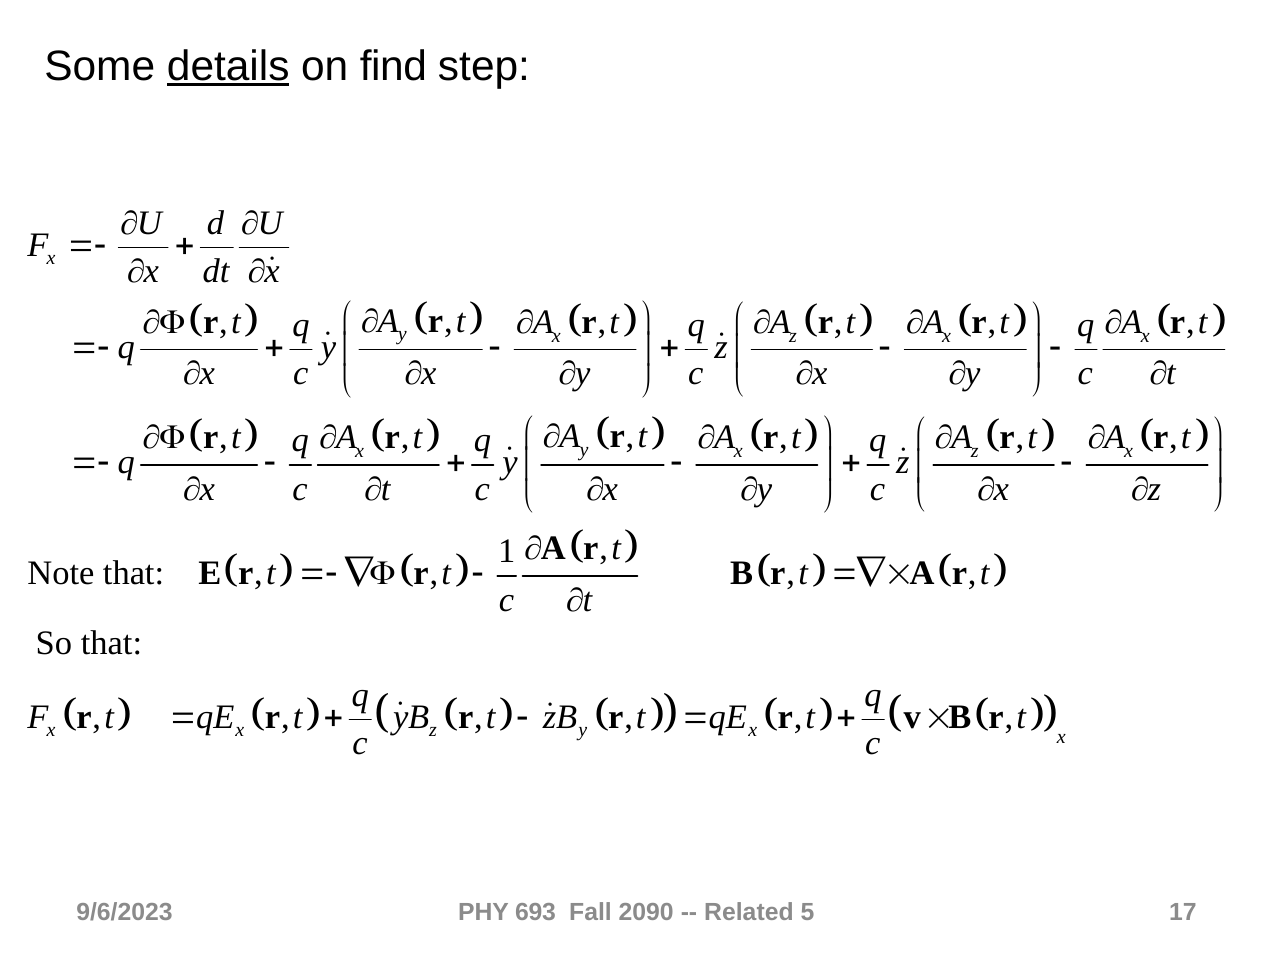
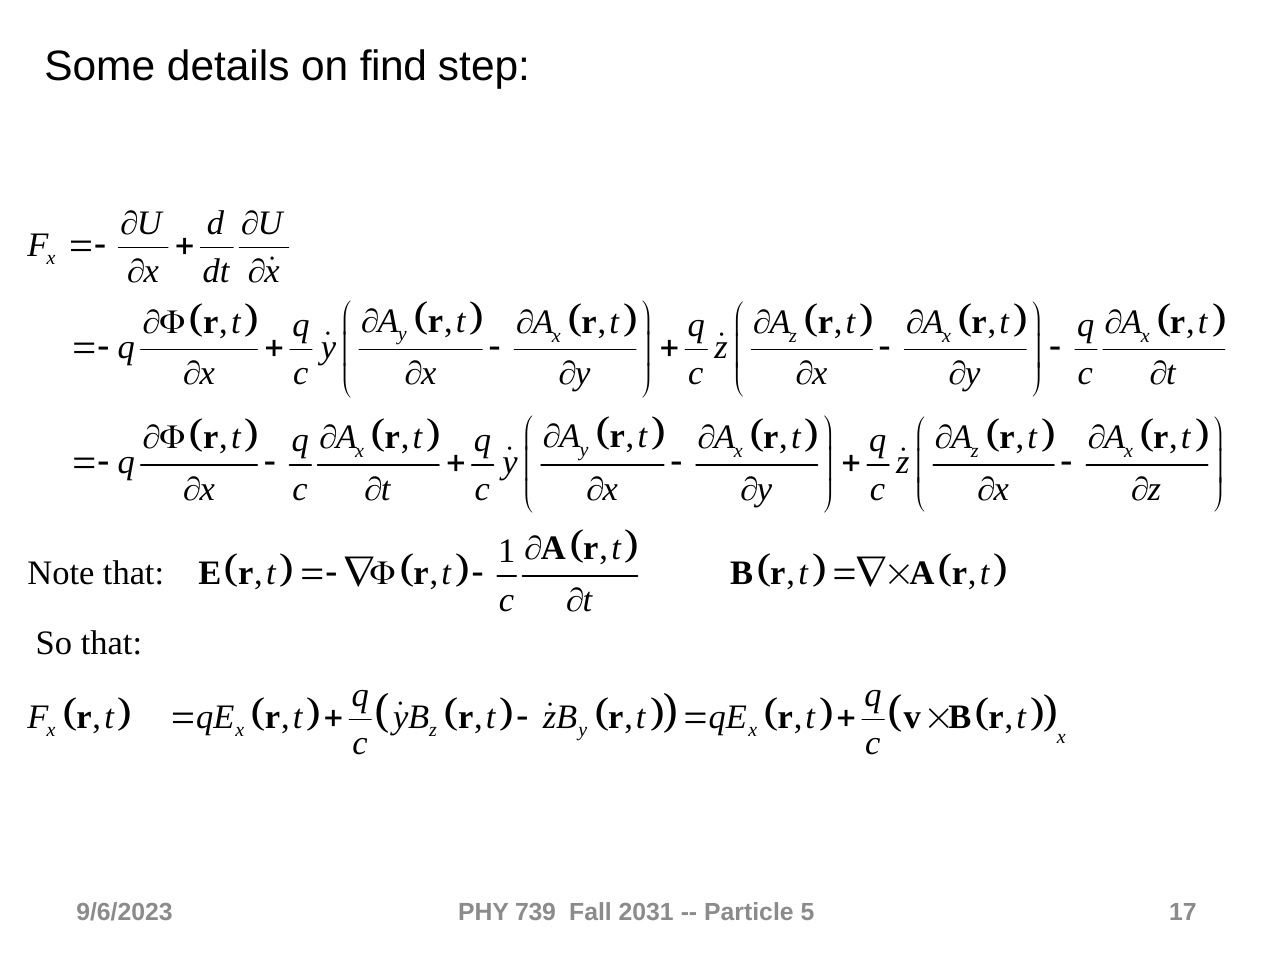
details underline: present -> none (228, 66)
693: 693 -> 739 (535, 912)
2090: 2090 -> 2031 (646, 912)
Related: Related -> Particle (749, 912)
